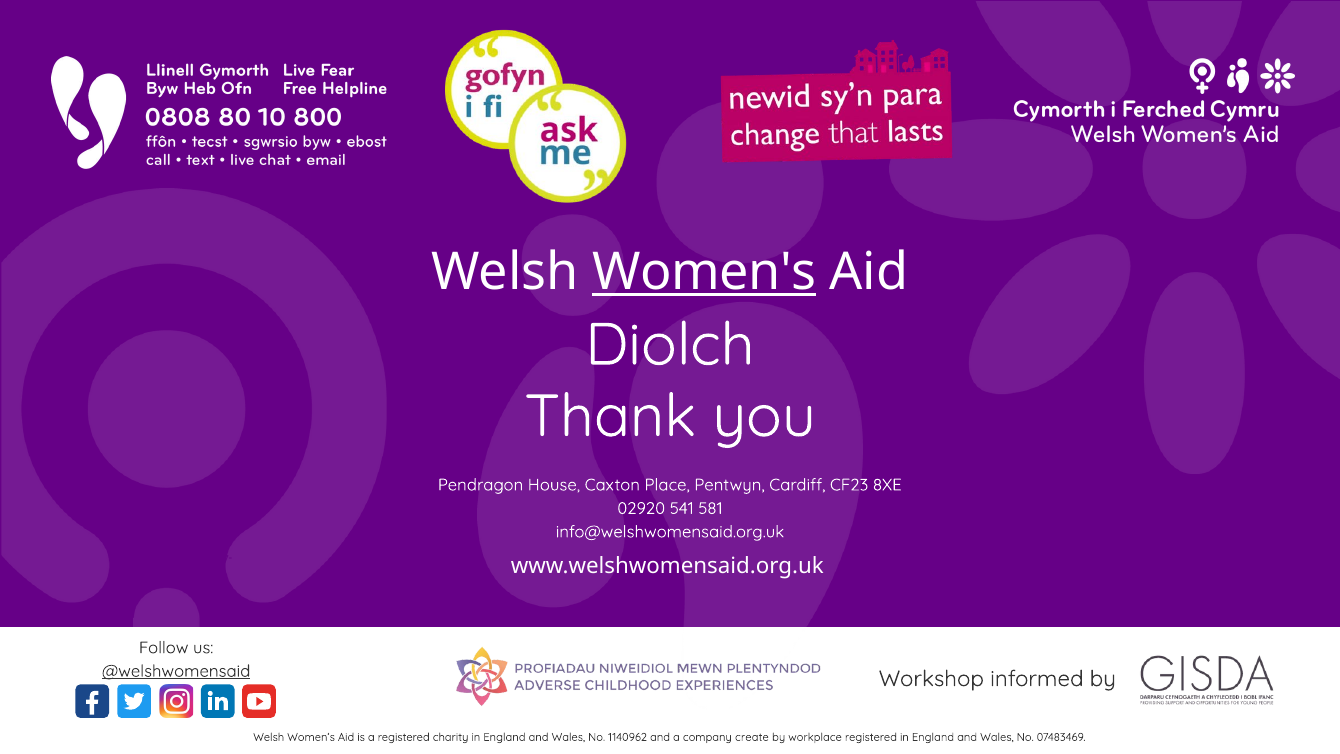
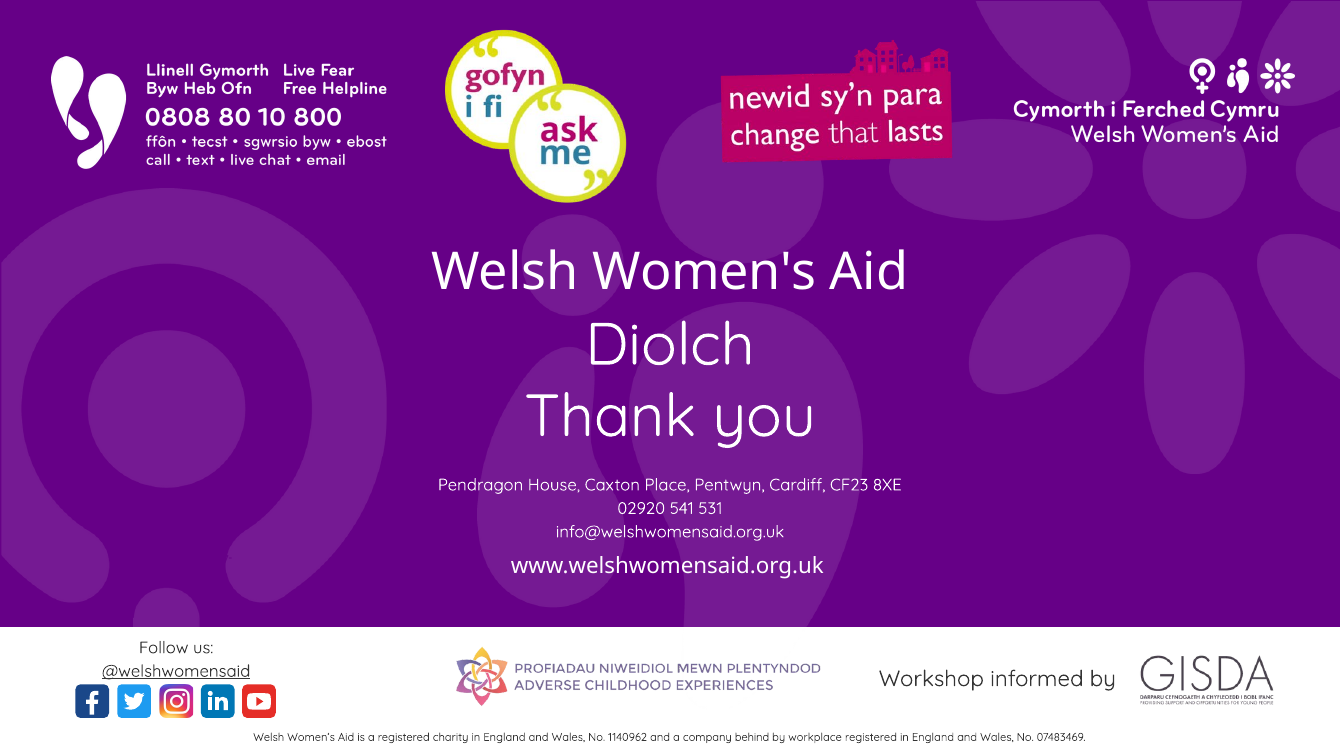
Women's underline: present -> none (704, 272)
581: 581 -> 531 (710, 508)
create: create -> behind (752, 737)
